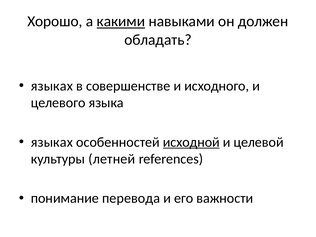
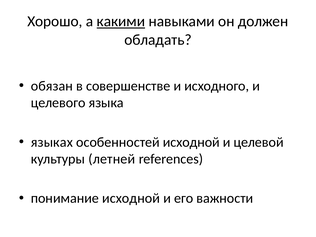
языках: языках -> обязан (52, 86)
исходной underline: present -> none (191, 142)
понимание перевода: перевода -> исходной (131, 198)
